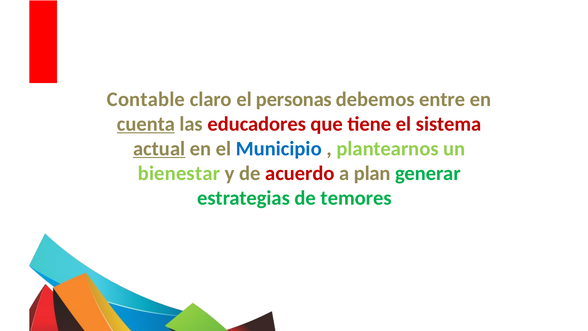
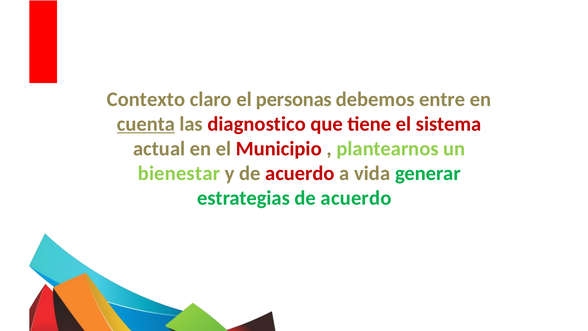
Contable: Contable -> Contexto (146, 99)
educadores: educadores -> diagnostico (257, 124)
actual underline: present -> none (159, 149)
Municipio colour: blue -> red (279, 149)
plan: plan -> vida (372, 173)
estrategias de temores: temores -> acuerdo (356, 198)
